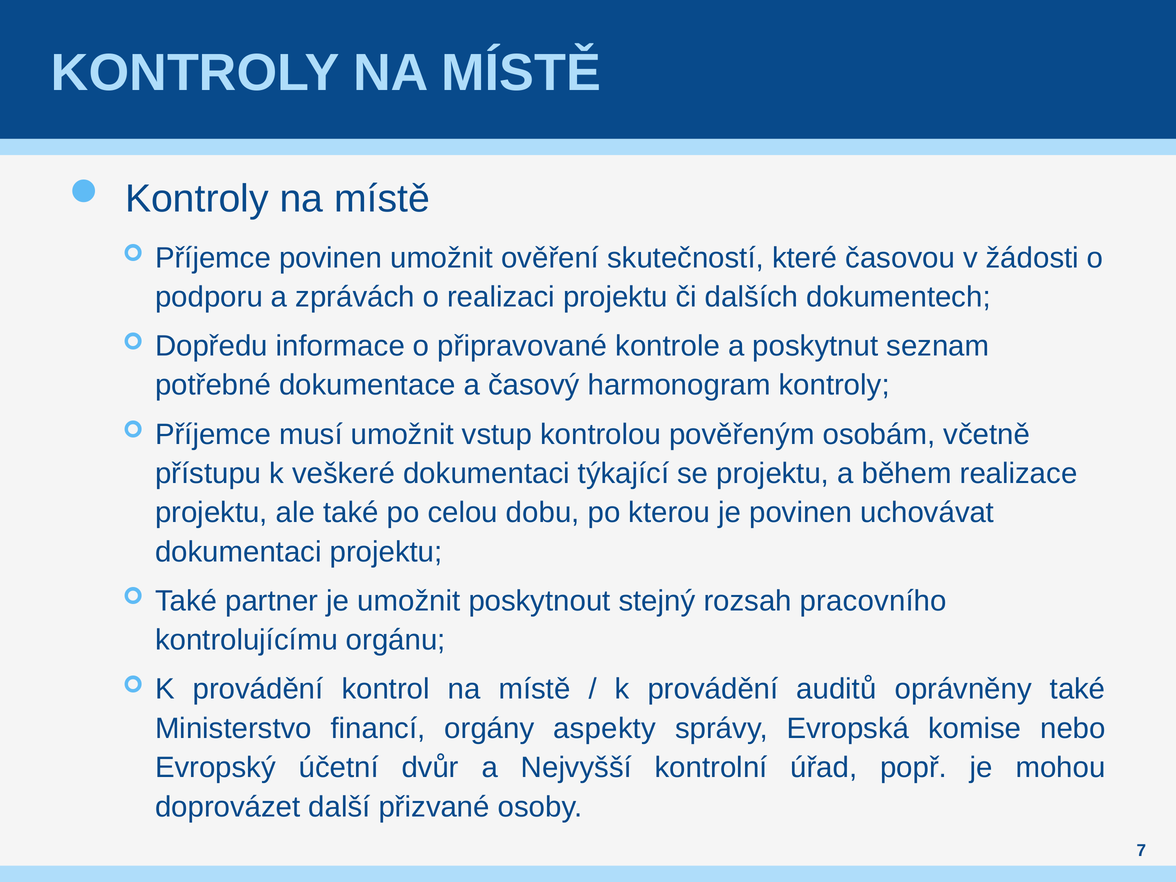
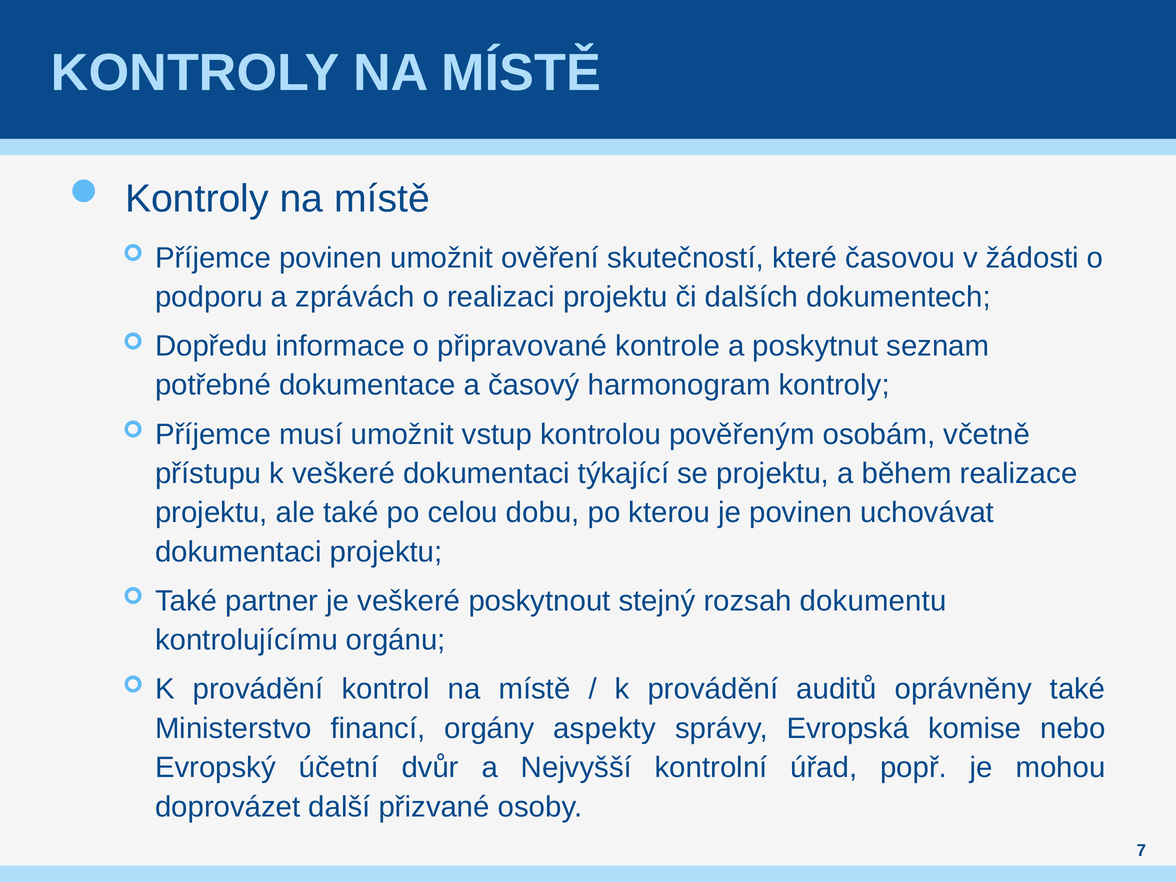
je umožnit: umožnit -> veškeré (409, 601)
pracovního: pracovního -> dokumentu (873, 601)
